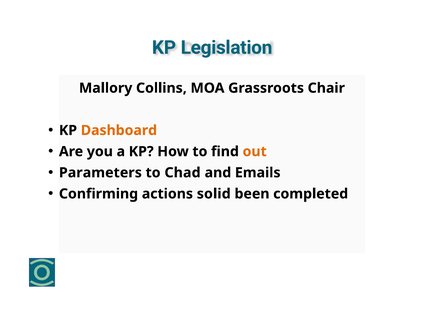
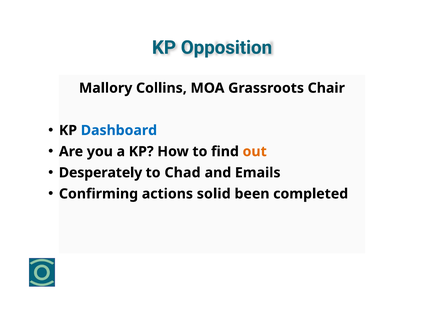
Legislation: Legislation -> Opposition (226, 48)
Dashboard colour: orange -> blue (119, 130)
Parameters: Parameters -> Desperately (101, 173)
